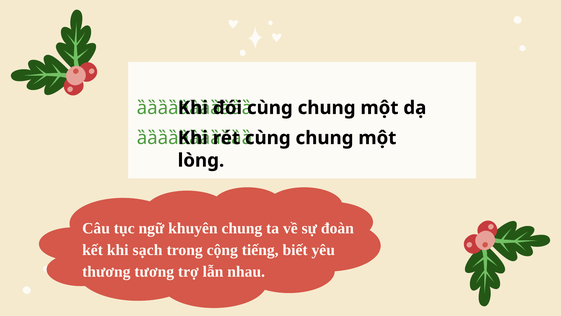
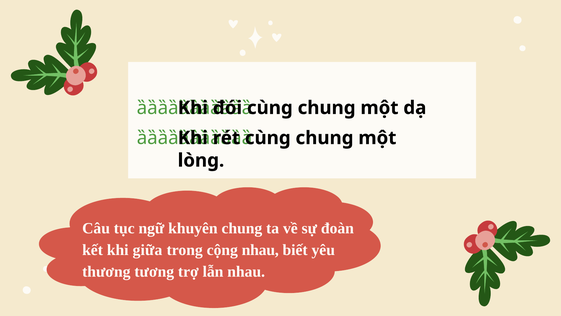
sạch: sạch -> giữa (147, 250)
cộng tiếng: tiếng -> nhau (260, 250)
